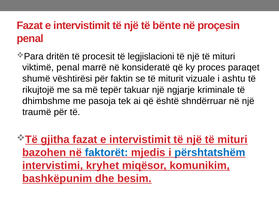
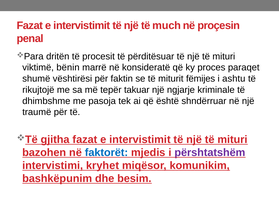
bënte: bënte -> much (167, 26)
legjislacioni: legjislacioni -> përditësuar (151, 56)
viktimë penal: penal -> bënin (68, 68)
vizuale: vizuale -> fëmijes (201, 79)
përshtatshëm colour: blue -> purple (210, 153)
